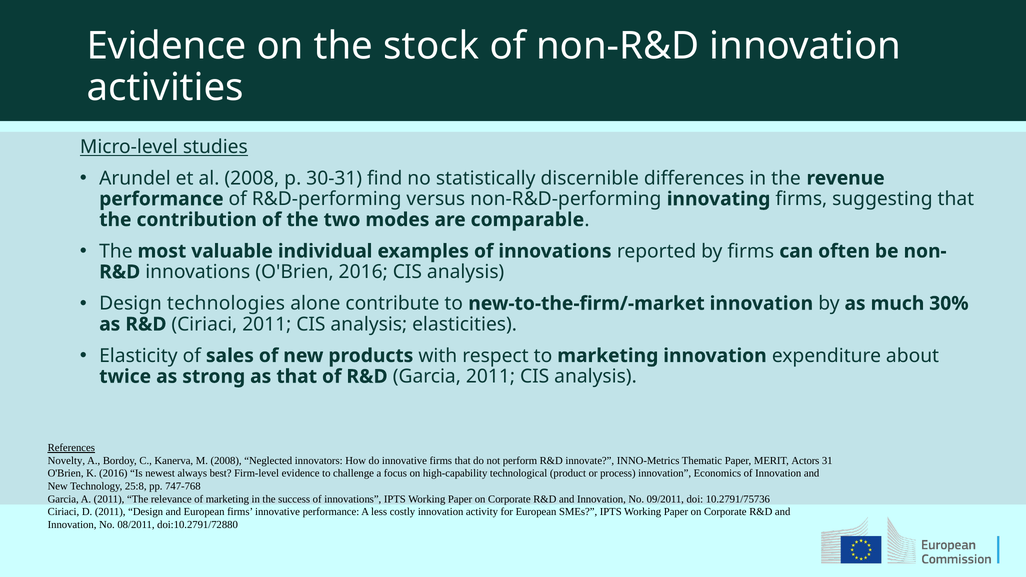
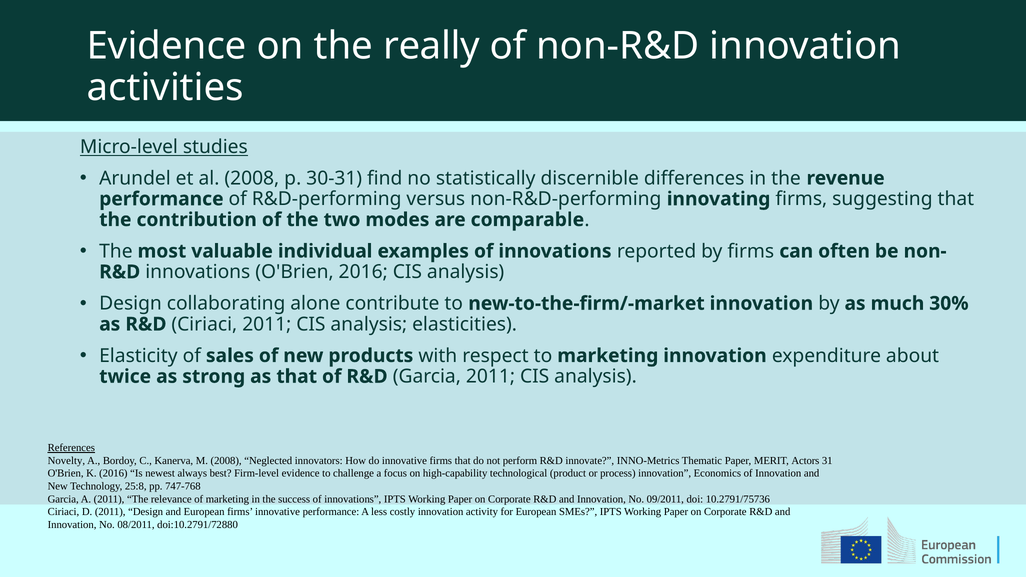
stock: stock -> really (432, 46)
technologies: technologies -> collaborating (226, 304)
